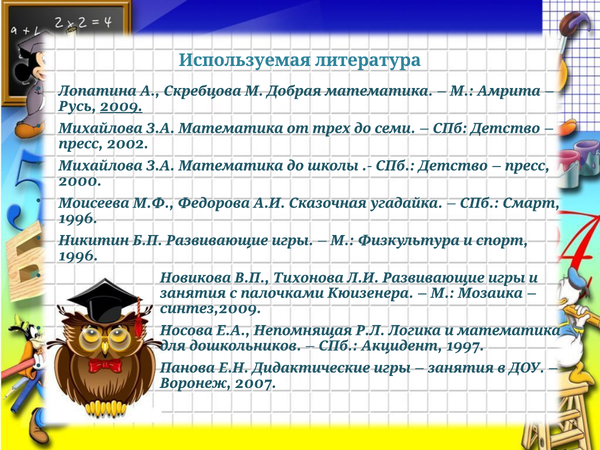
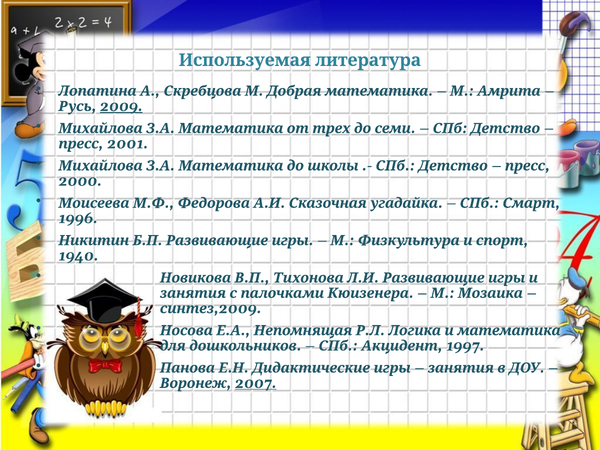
2002: 2002 -> 2001 (128, 144)
1996: 1996 -> 1940 (78, 256)
2007 underline: none -> present (256, 383)
